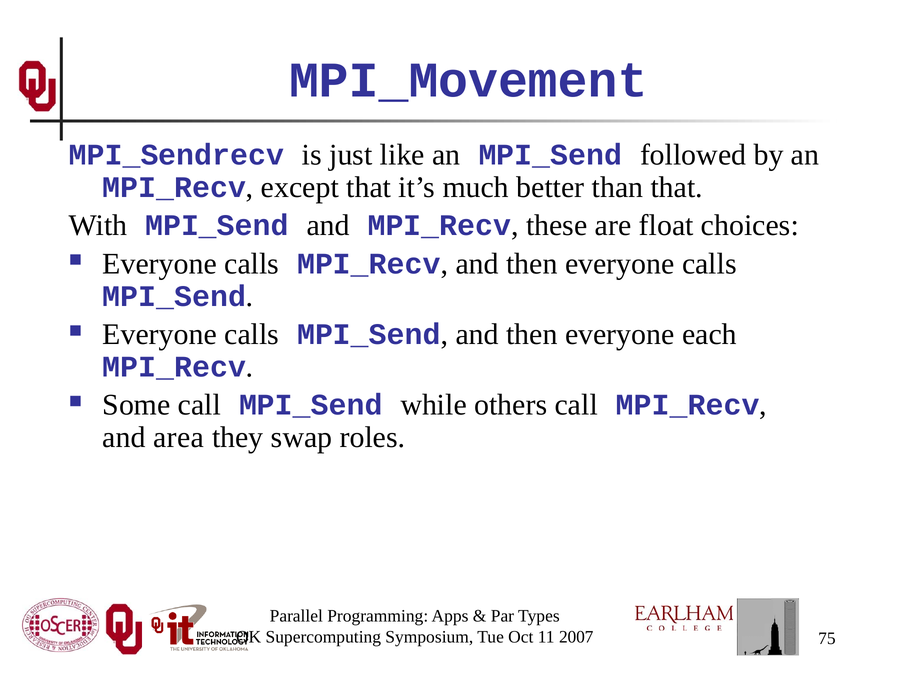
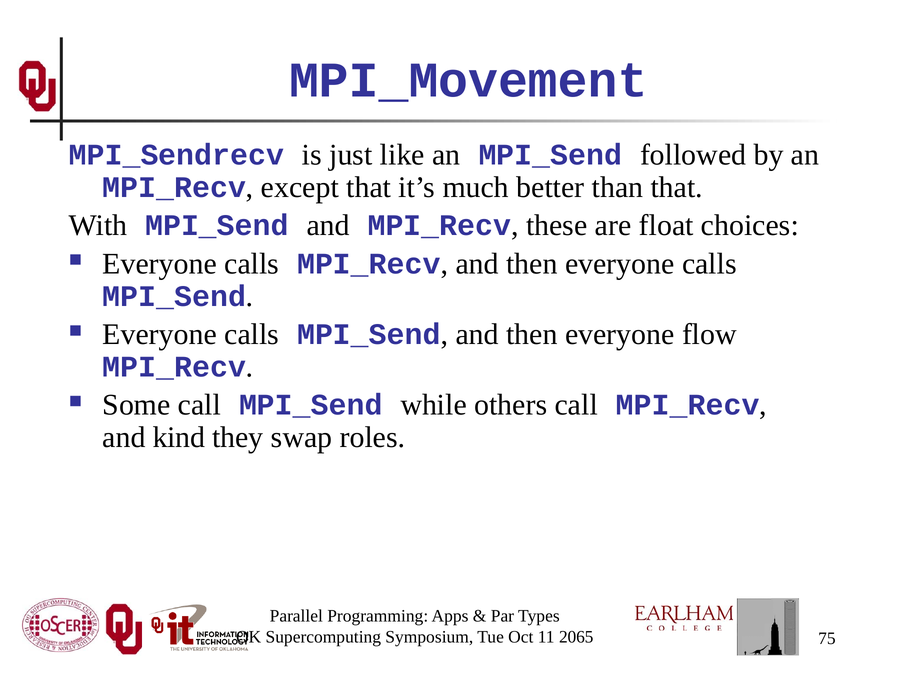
each: each -> flow (709, 334)
area: area -> kind (179, 437)
2007: 2007 -> 2065 (576, 637)
